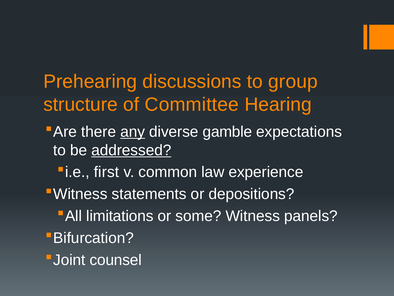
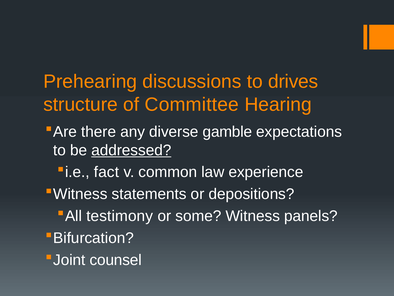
group: group -> drives (293, 81)
any underline: present -> none (133, 132)
first: first -> fact (106, 172)
limitations: limitations -> testimony (120, 216)
